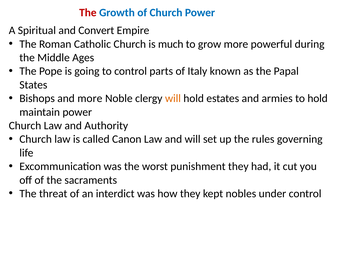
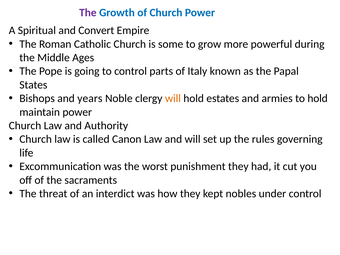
The colour: red -> purple (88, 13)
much: much -> some (171, 44)
and more: more -> years (90, 98)
